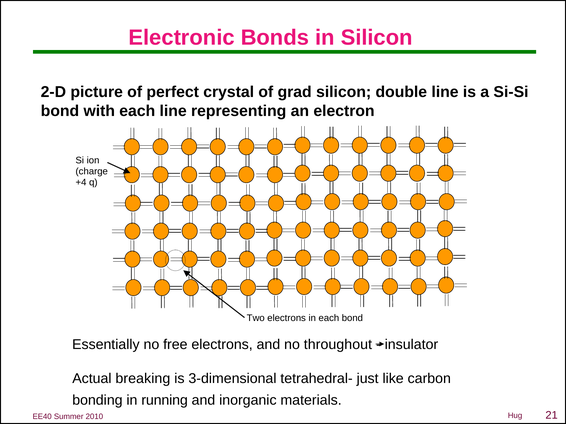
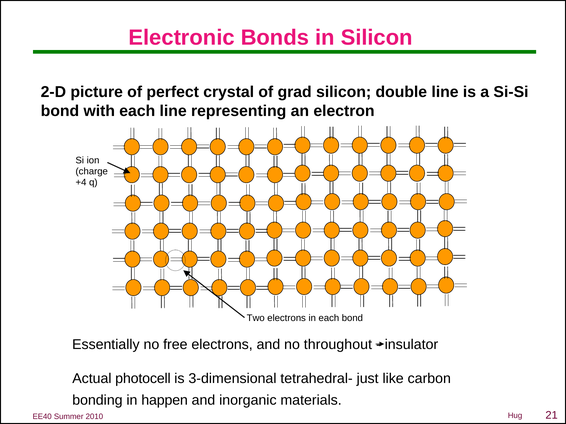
breaking: breaking -> photocell (143, 379)
running: running -> happen (165, 401)
